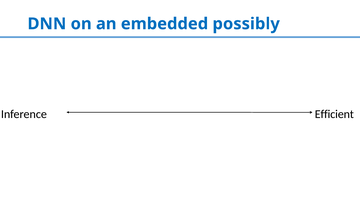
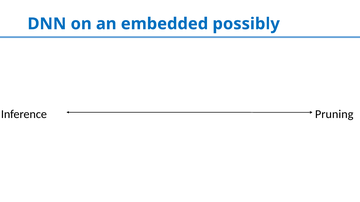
Efficient: Efficient -> Pruning (334, 115)
